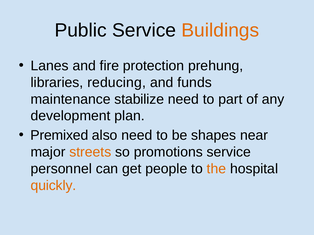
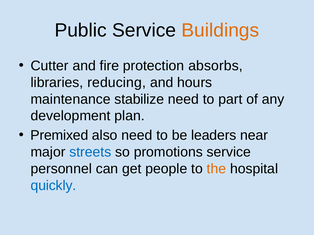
Lanes: Lanes -> Cutter (50, 66)
prehung: prehung -> absorbs (216, 66)
funds: funds -> hours (195, 83)
shapes: shapes -> leaders (214, 136)
streets colour: orange -> blue (90, 152)
quickly colour: orange -> blue (53, 186)
